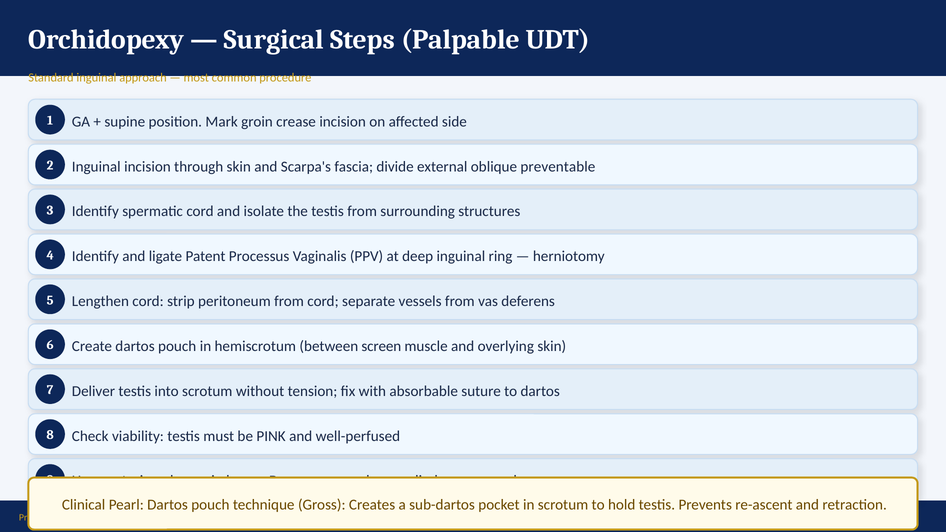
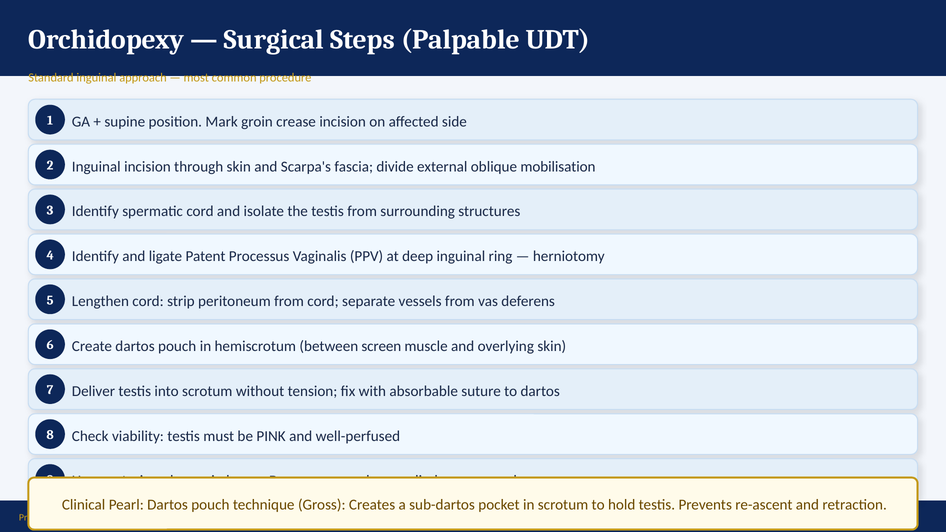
preventable: preventable -> mobilisation (558, 167)
